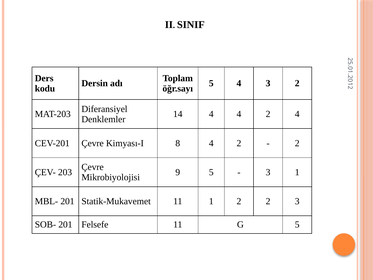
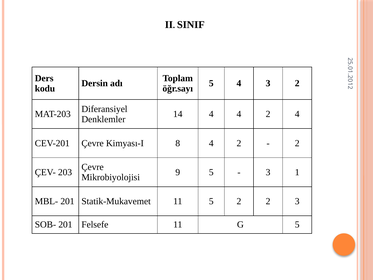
11 1: 1 -> 5 (211, 201)
